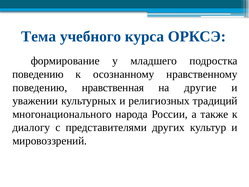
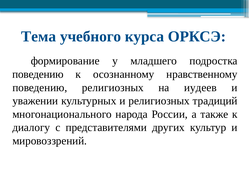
поведению нравственная: нравственная -> религиозных (113, 87)
другие: другие -> иудеев (200, 87)
